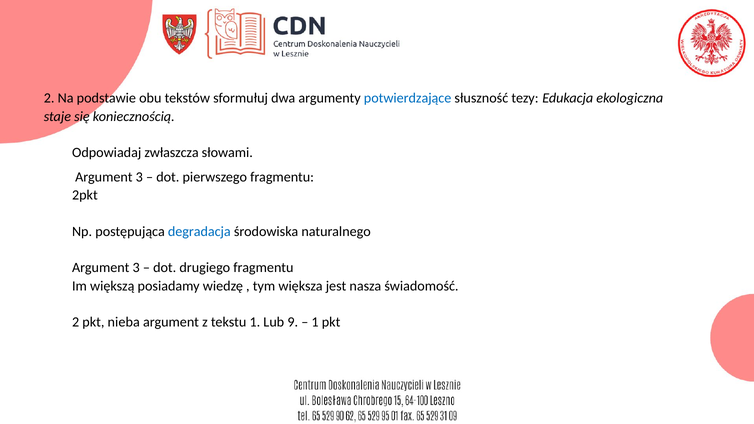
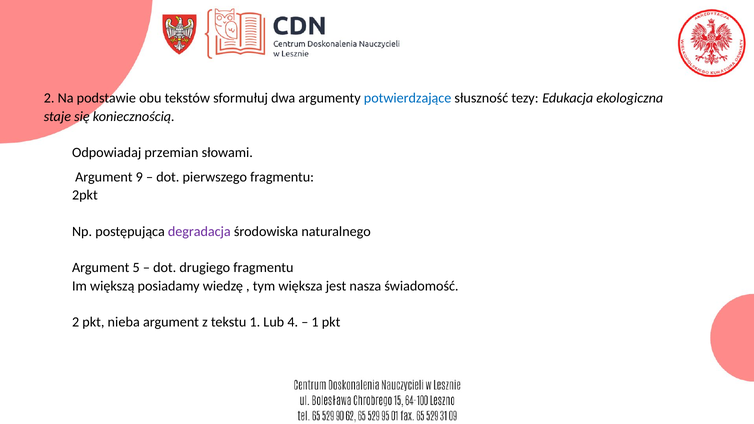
zwłaszcza: zwłaszcza -> przemian (171, 153)
3: 3 -> 9 (139, 177)
degradacja colour: blue -> purple (199, 232)
3: 3 -> 5 (136, 268)
9: 9 -> 4 (293, 322)
